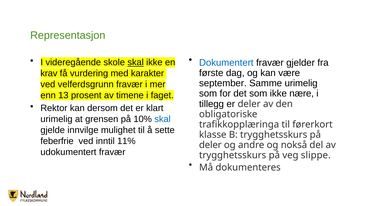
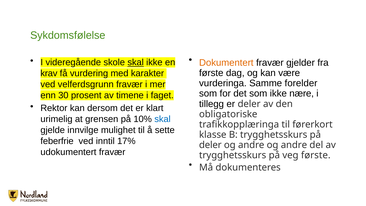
Representasjon: Representasjon -> Sykdomsfølelse (68, 35)
Dokumentert colour: blue -> orange (226, 63)
september: september -> vurderinga (223, 83)
Samme urimelig: urimelig -> forelder (301, 83)
13: 13 -> 30 (63, 95)
11%: 11% -> 17% (126, 141)
andre og nokså: nokså -> andre (294, 145)
veg slippe: slippe -> første (316, 155)
